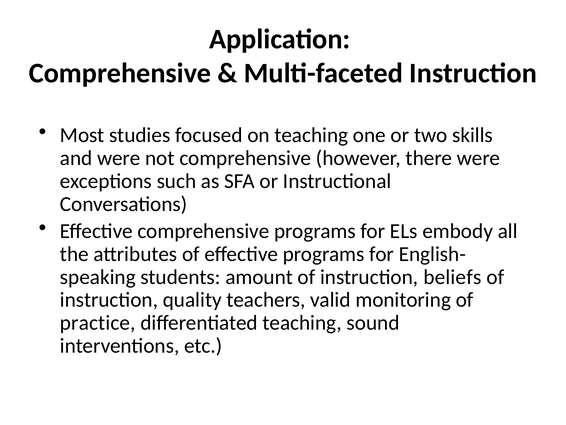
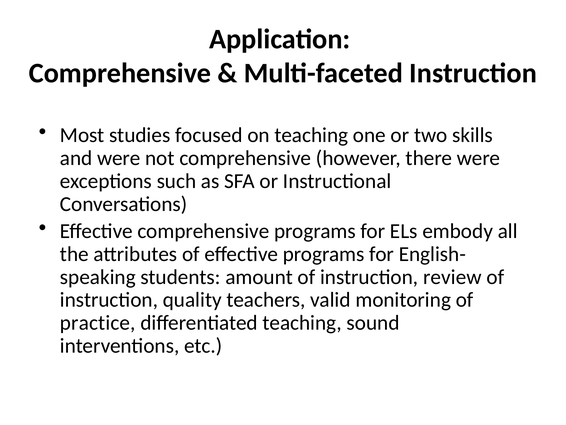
beliefs: beliefs -> review (452, 277)
